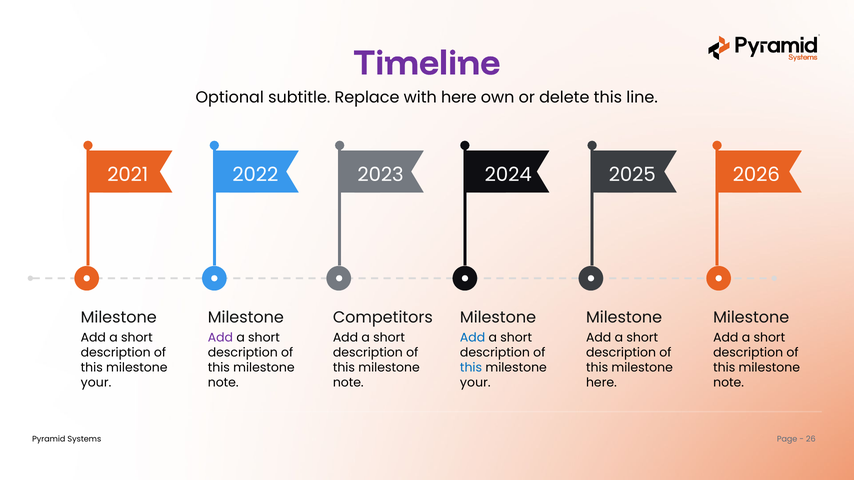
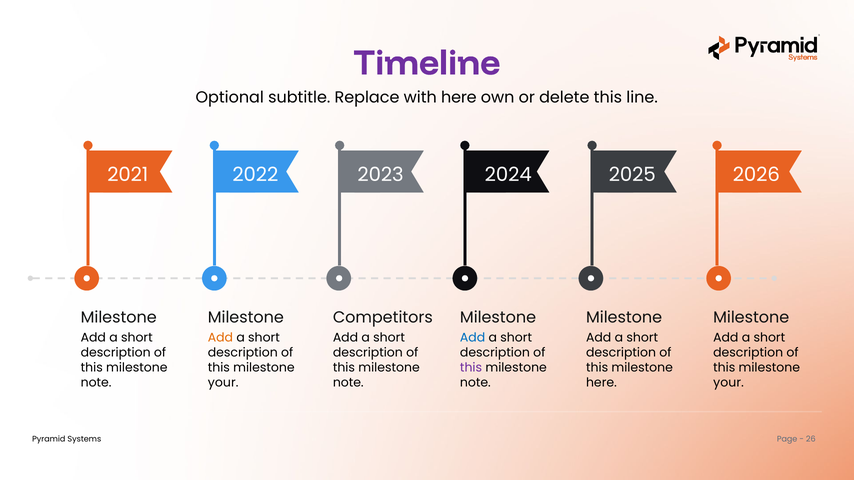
Add colour: purple -> orange (220, 338)
this colour: blue -> purple (471, 368)
your: your -> note (96, 383)
note: note -> your (223, 383)
your: your -> note (475, 383)
note: note -> your (728, 383)
